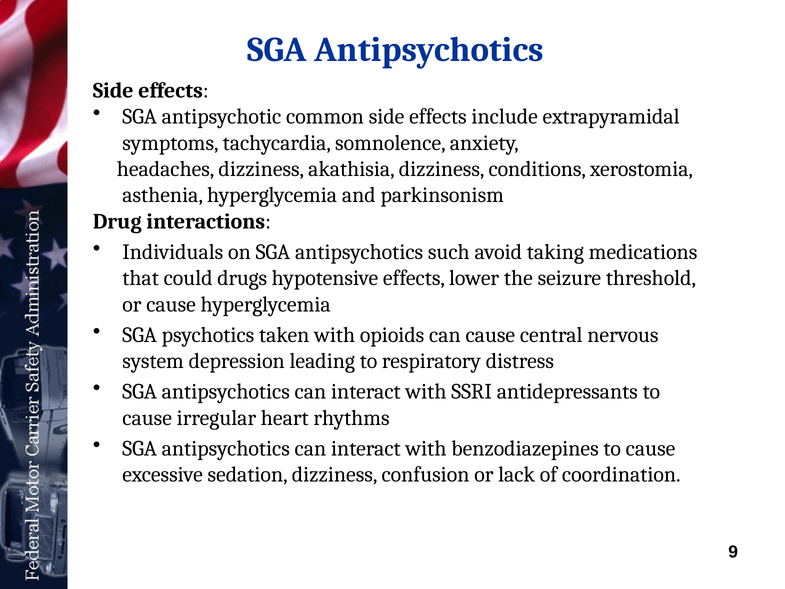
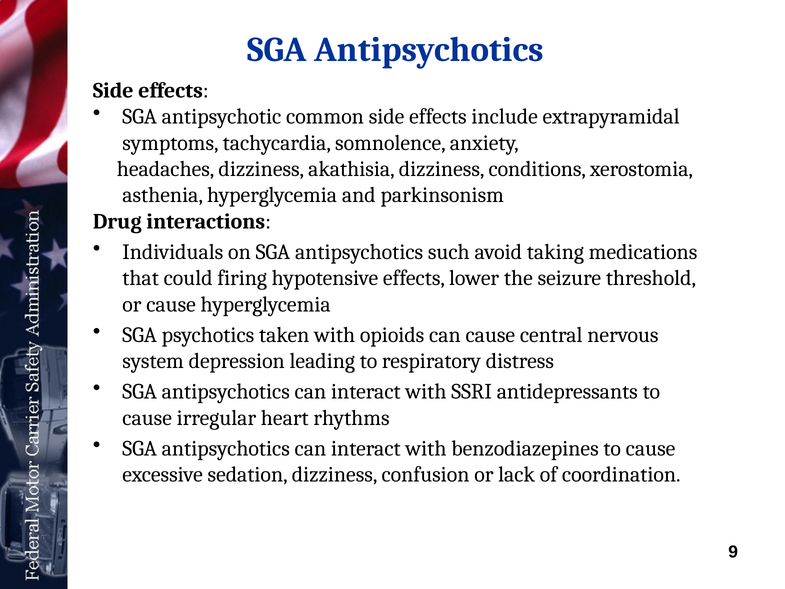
drugs: drugs -> firing (242, 278)
